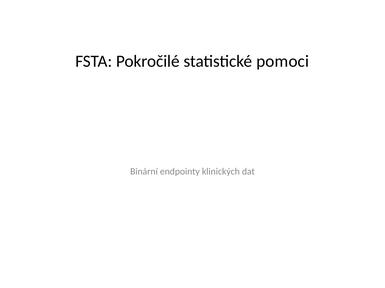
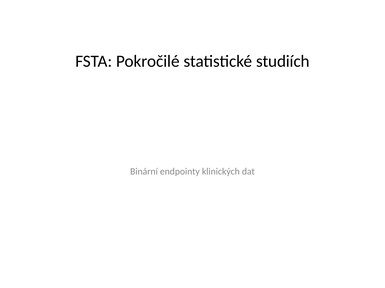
pomoci: pomoci -> studiích (283, 61)
